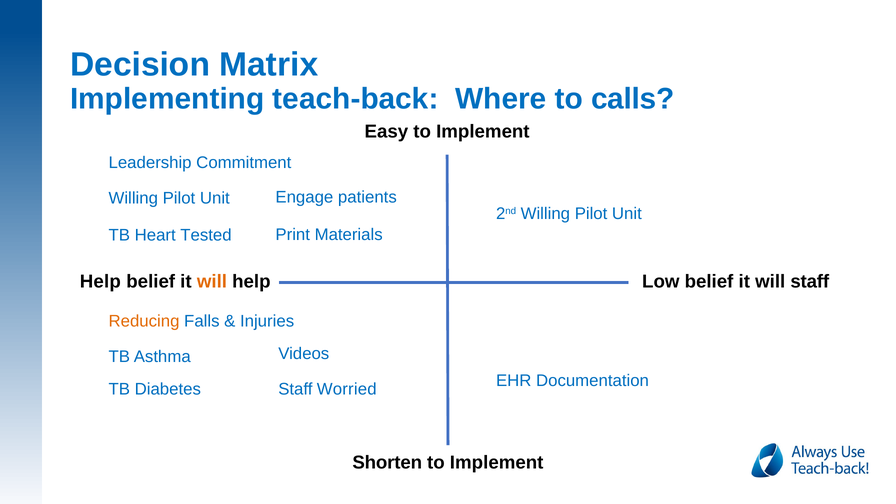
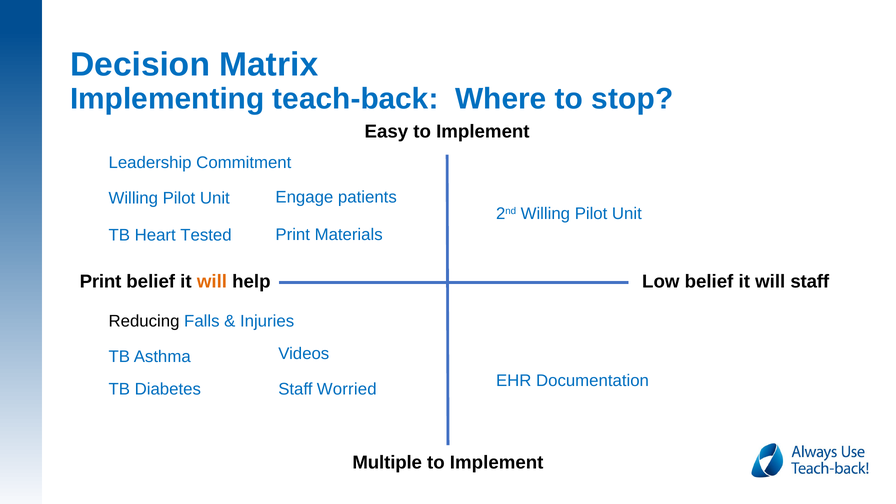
calls: calls -> stop (632, 99)
Help: Help -> Print (101, 282)
Reducing colour: orange -> black (144, 321)
Shorten: Shorten -> Multiple (387, 463)
